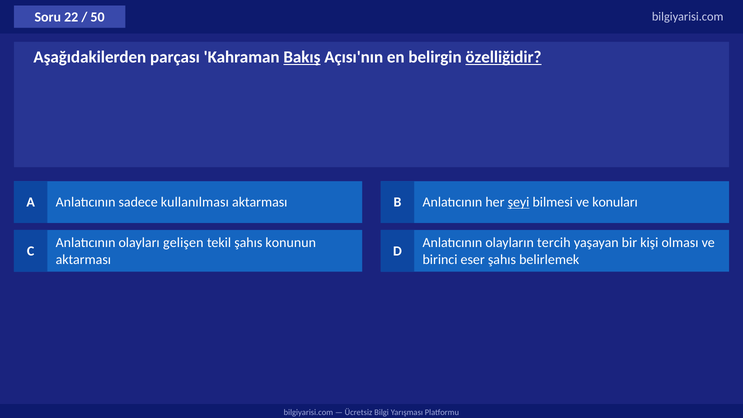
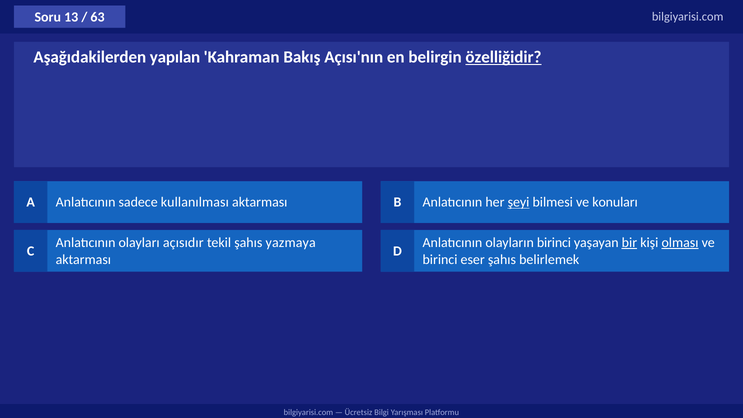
22: 22 -> 13 (71, 17)
50: 50 -> 63 (98, 17)
parçası: parçası -> yapılan (175, 57)
Bakış underline: present -> none (302, 57)
gelişen: gelişen -> açısıdır (183, 242)
konunun: konunun -> yazmaya (291, 242)
olayların tercih: tercih -> birinci (554, 242)
bir underline: none -> present (629, 242)
olması underline: none -> present (680, 242)
